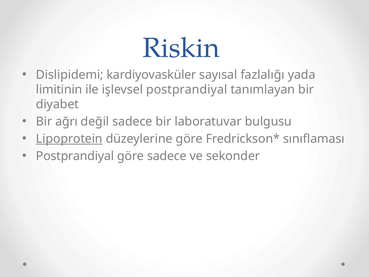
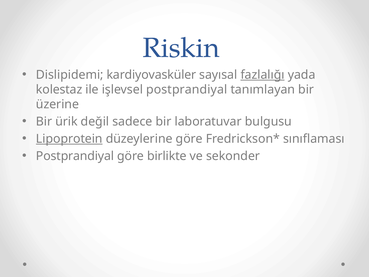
fazlalığı underline: none -> present (263, 75)
limitinin: limitinin -> kolestaz (59, 89)
diyabet: diyabet -> üzerine (57, 104)
ağrı: ağrı -> ürik (67, 121)
göre sadece: sadece -> birlikte (167, 156)
